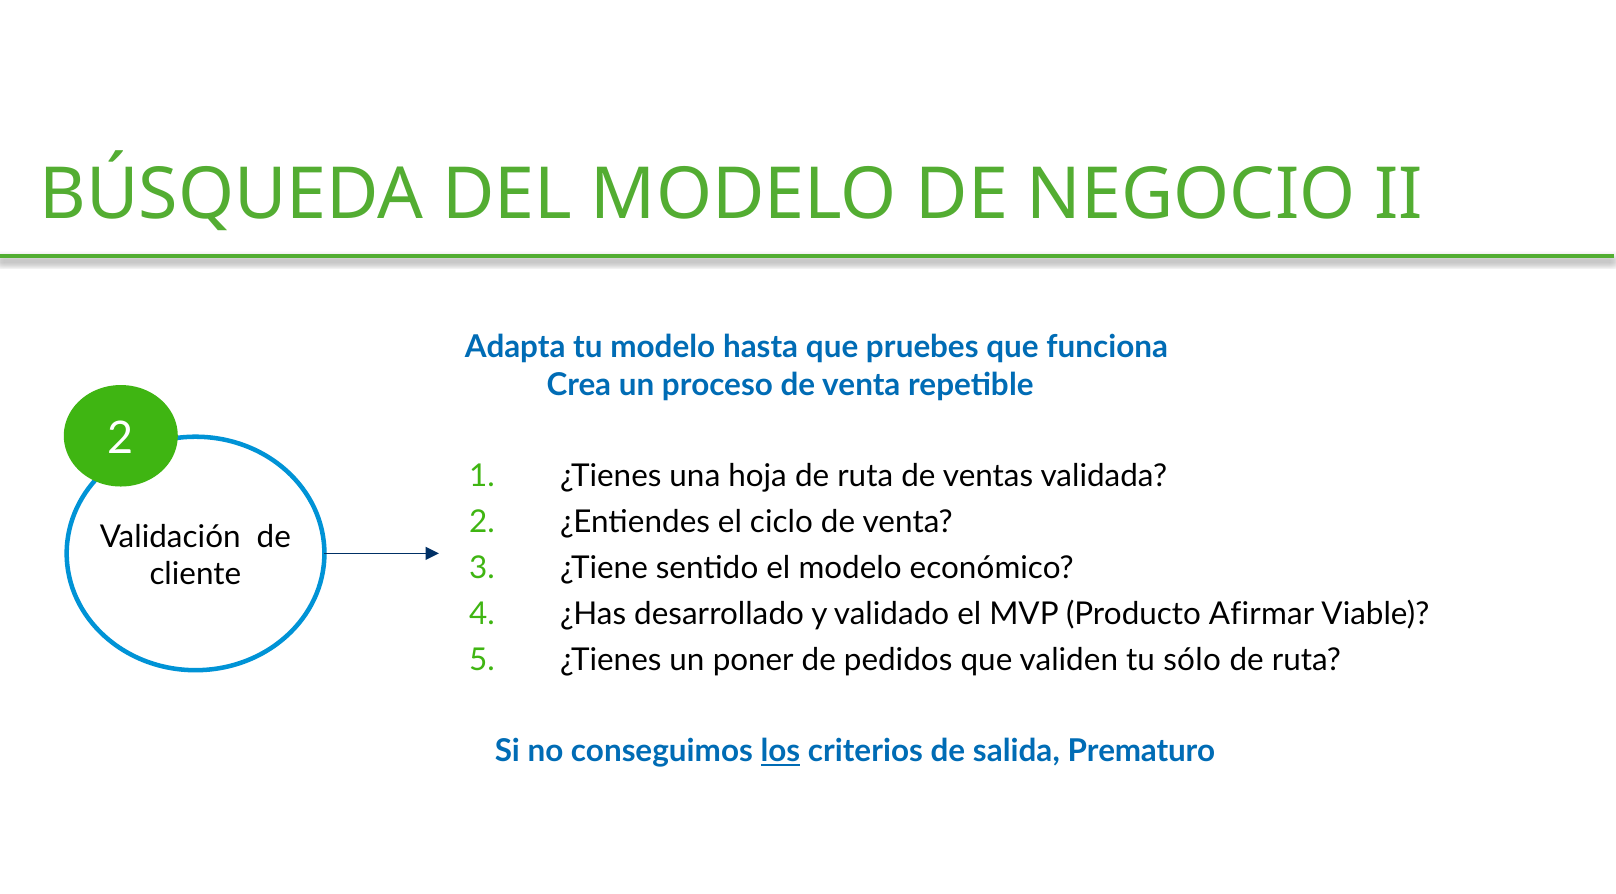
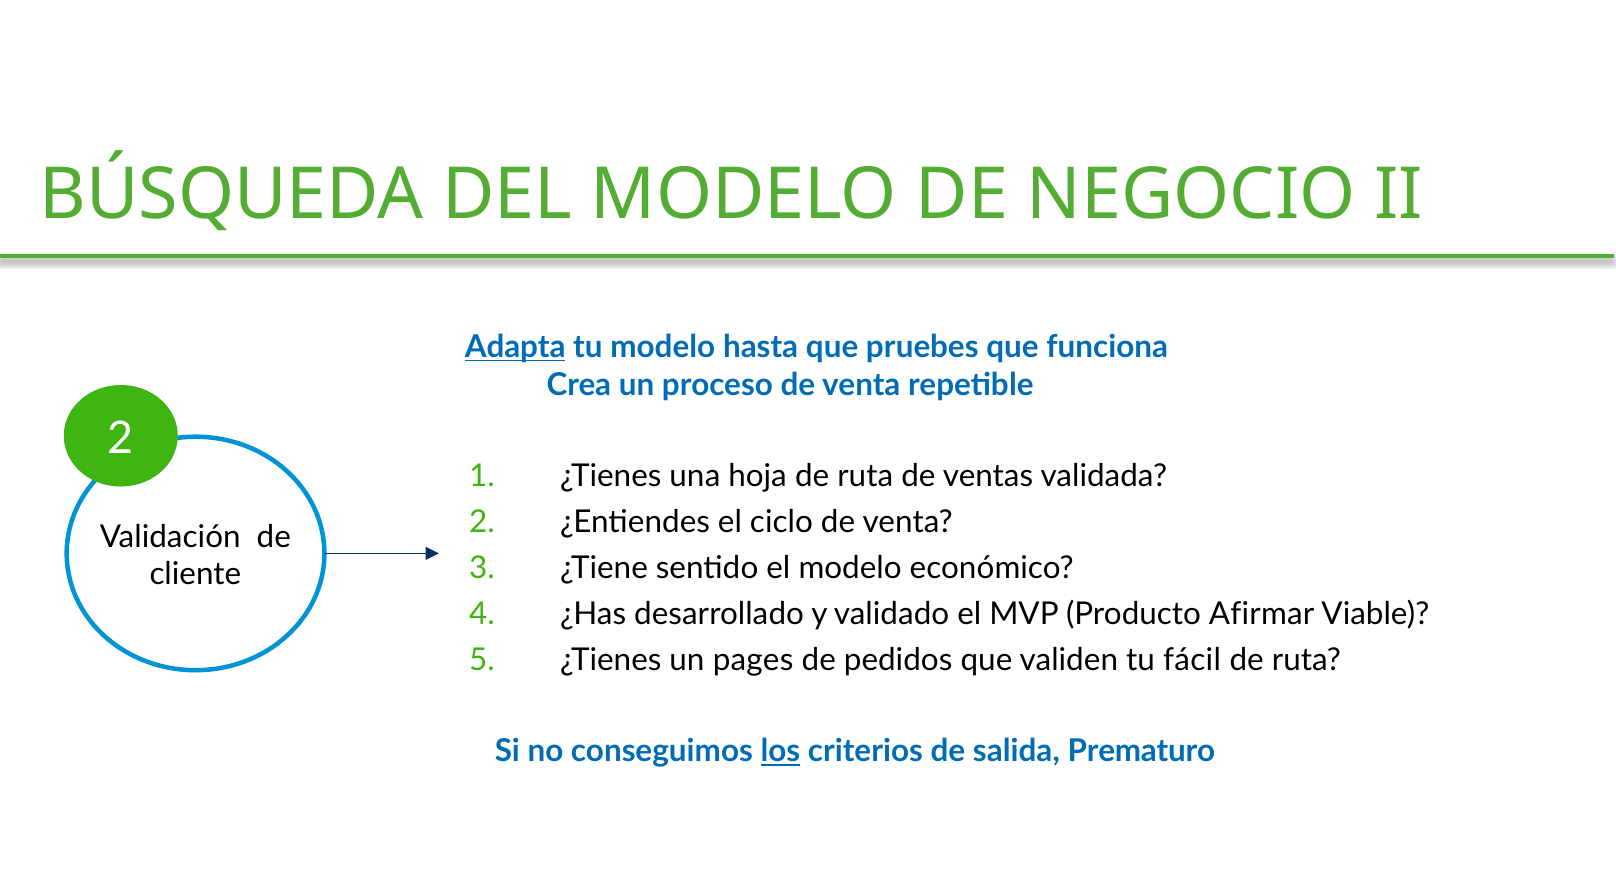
Adapta underline: none -> present (515, 347)
poner: poner -> pages (753, 660)
sólo: sólo -> fácil (1192, 660)
